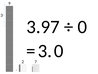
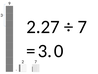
3.97: 3.97 -> 2.27 (43, 27)
0: 0 -> 7 (82, 27)
